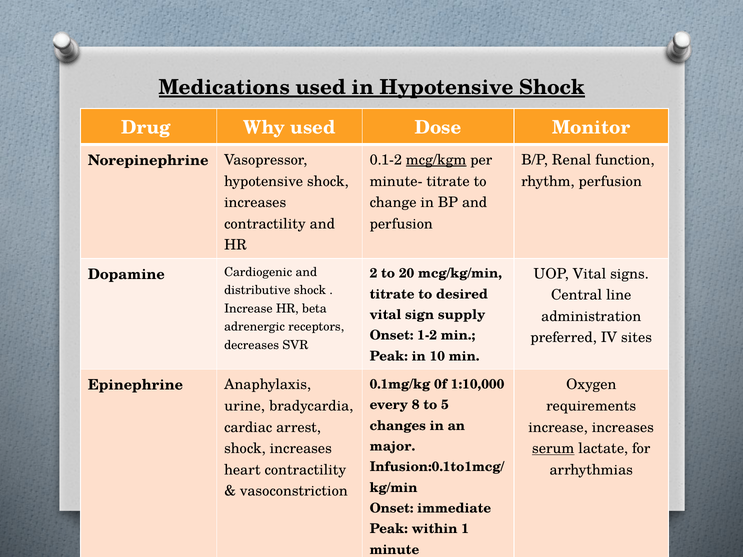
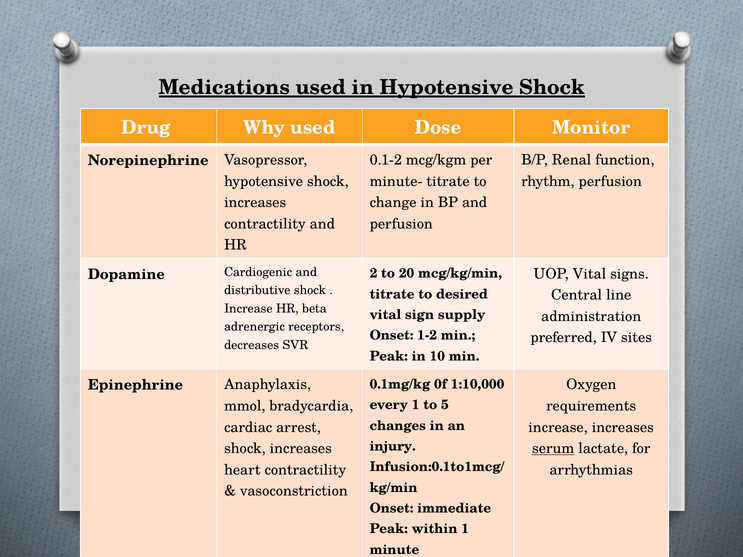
mcg/kgm underline: present -> none (436, 160)
every 8: 8 -> 1 (416, 405)
urine: urine -> mmol (245, 406)
major: major -> injury (393, 446)
